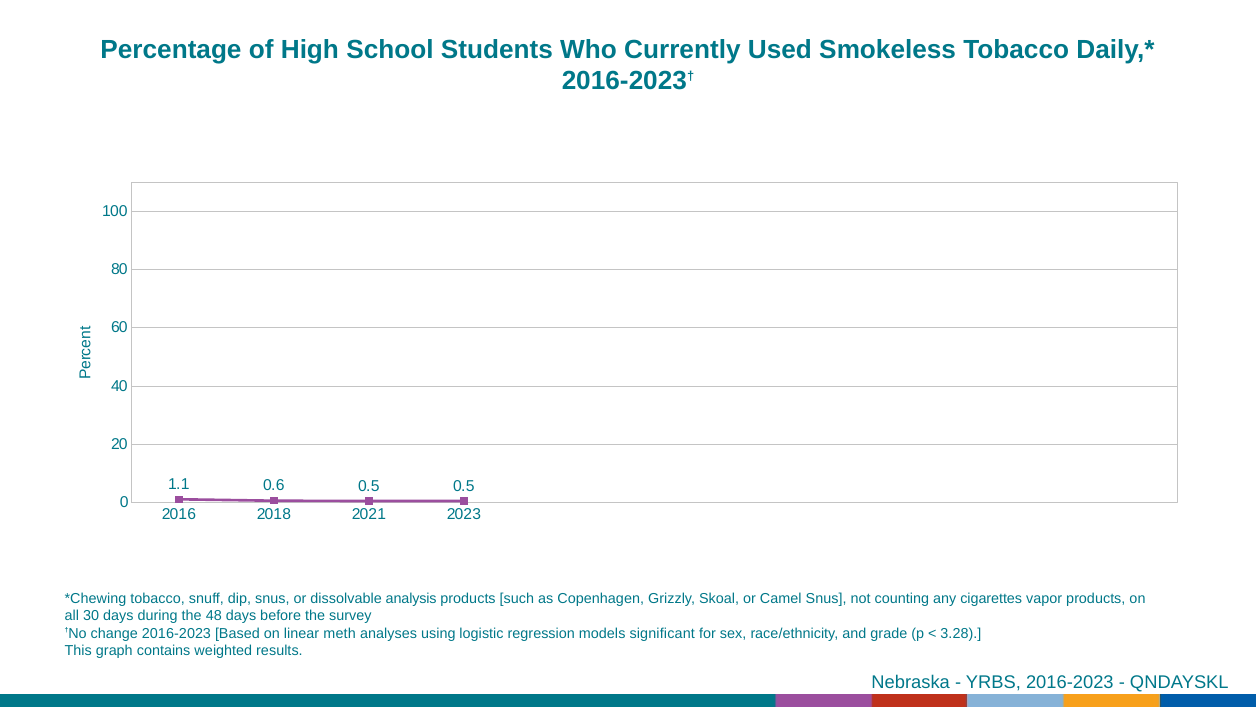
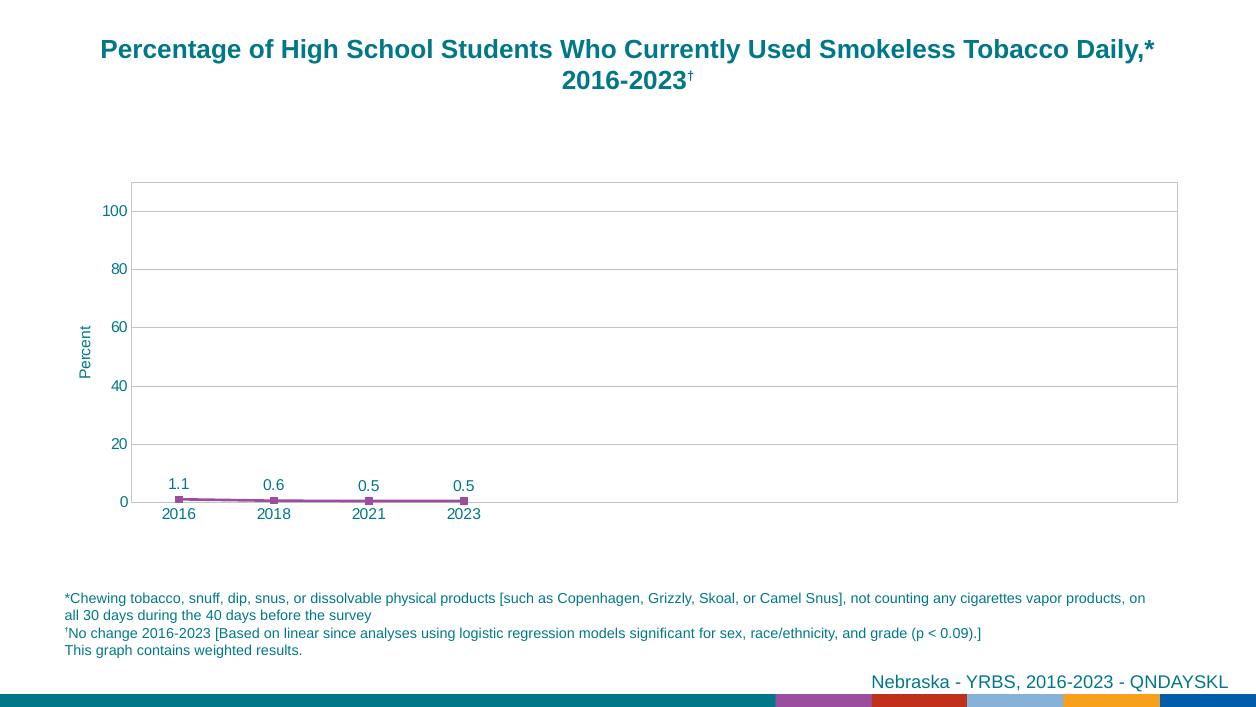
analysis: analysis -> physical (411, 598)
the 48: 48 -> 40 (214, 616)
meth: meth -> since (340, 633)
3.28: 3.28 -> 0.09 (961, 633)
